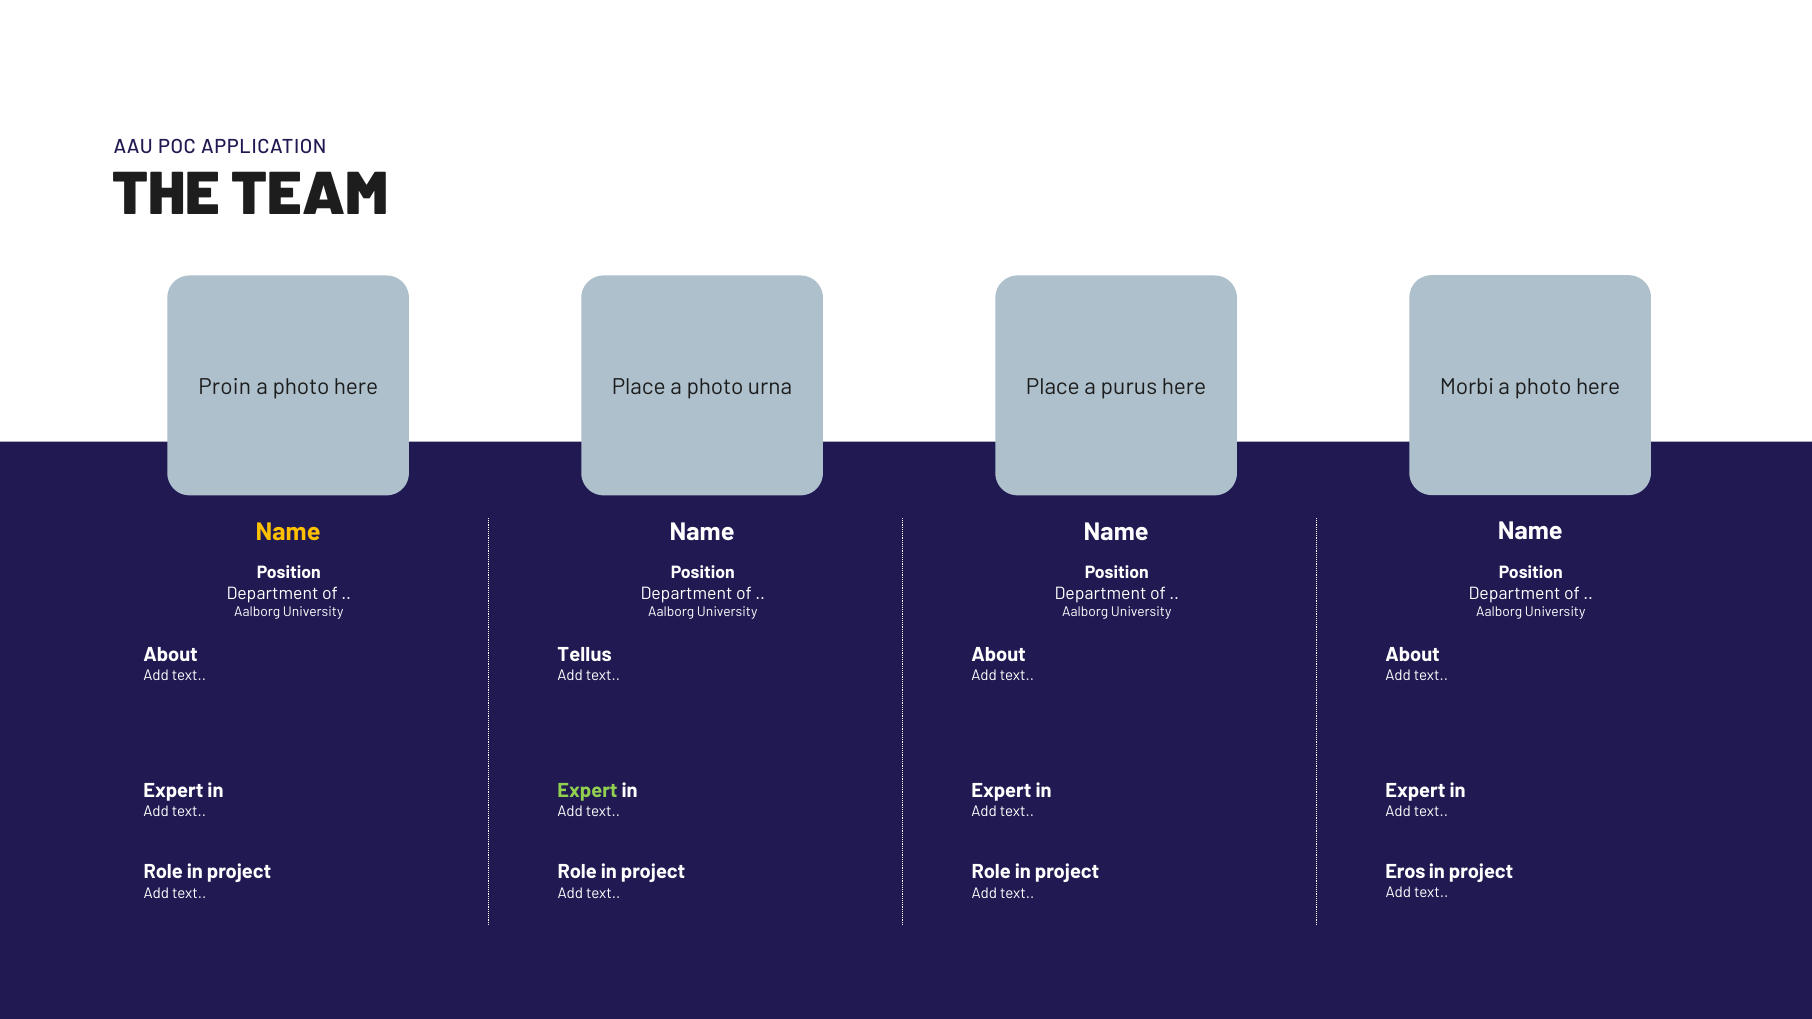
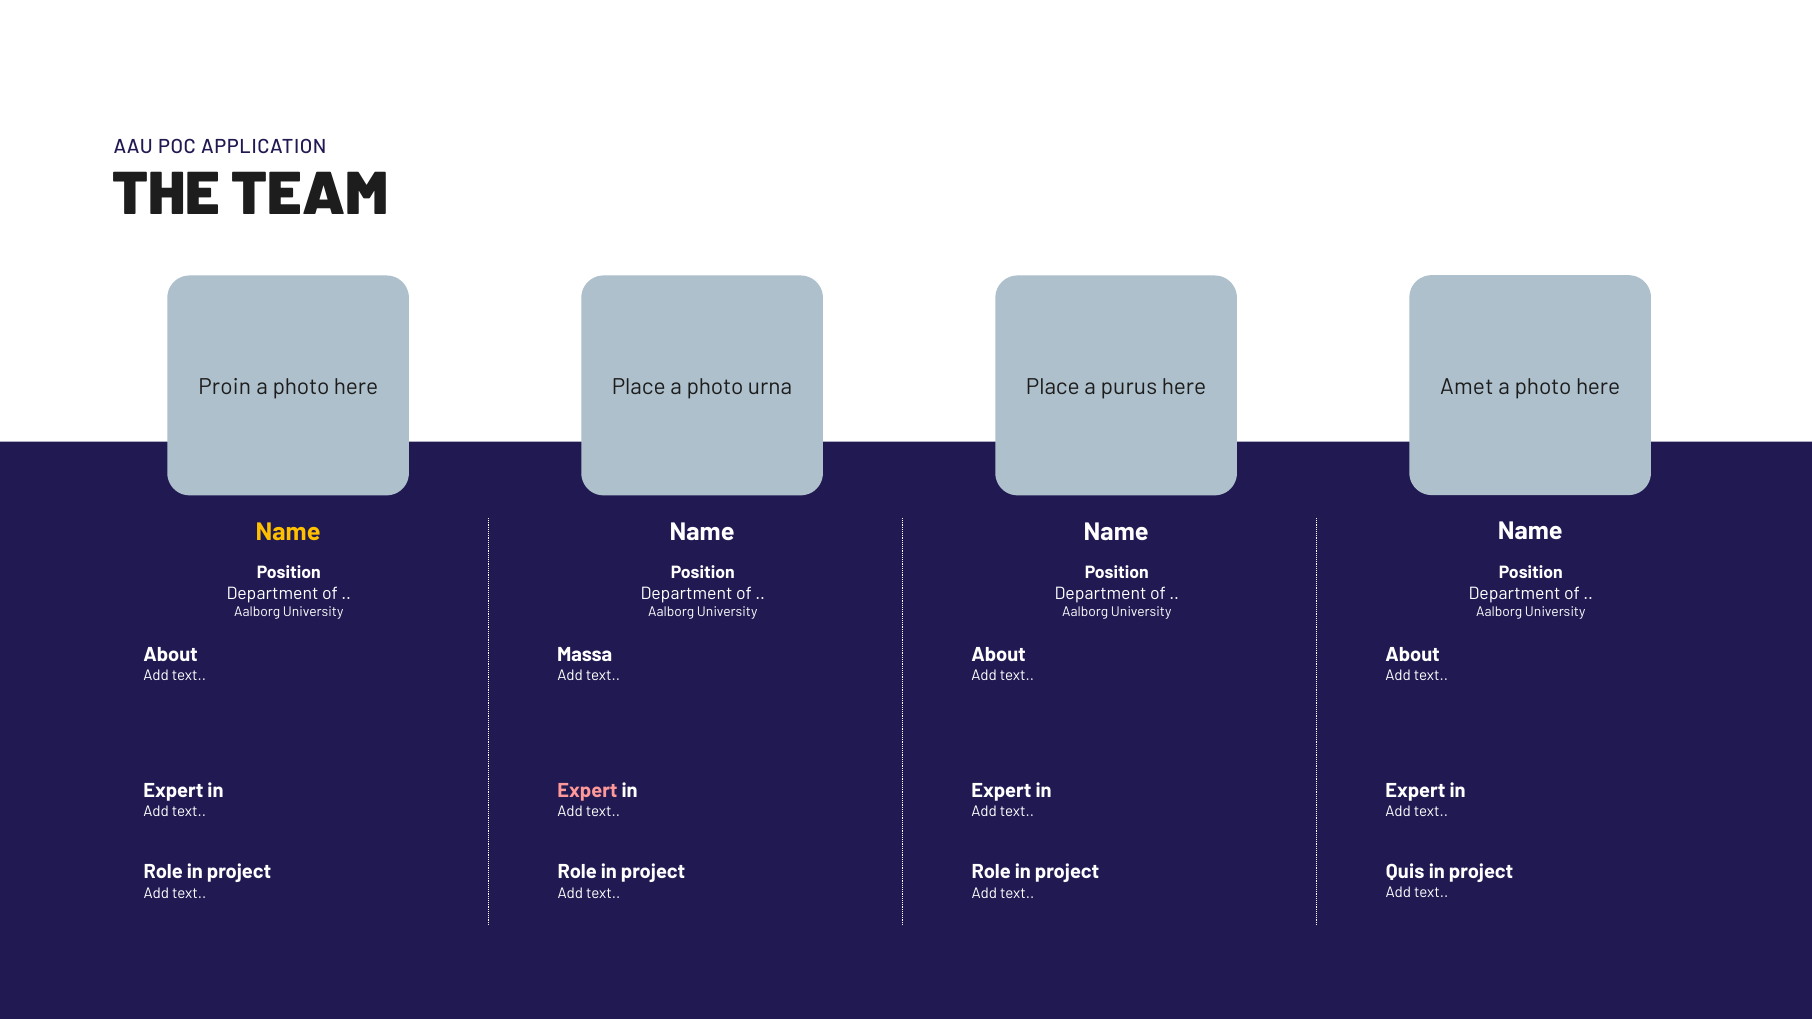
Morbi: Morbi -> Amet (1467, 387)
Tellus: Tellus -> Massa (585, 655)
Expert colour: light green -> pink (588, 791)
Eros: Eros -> Quis (1405, 872)
